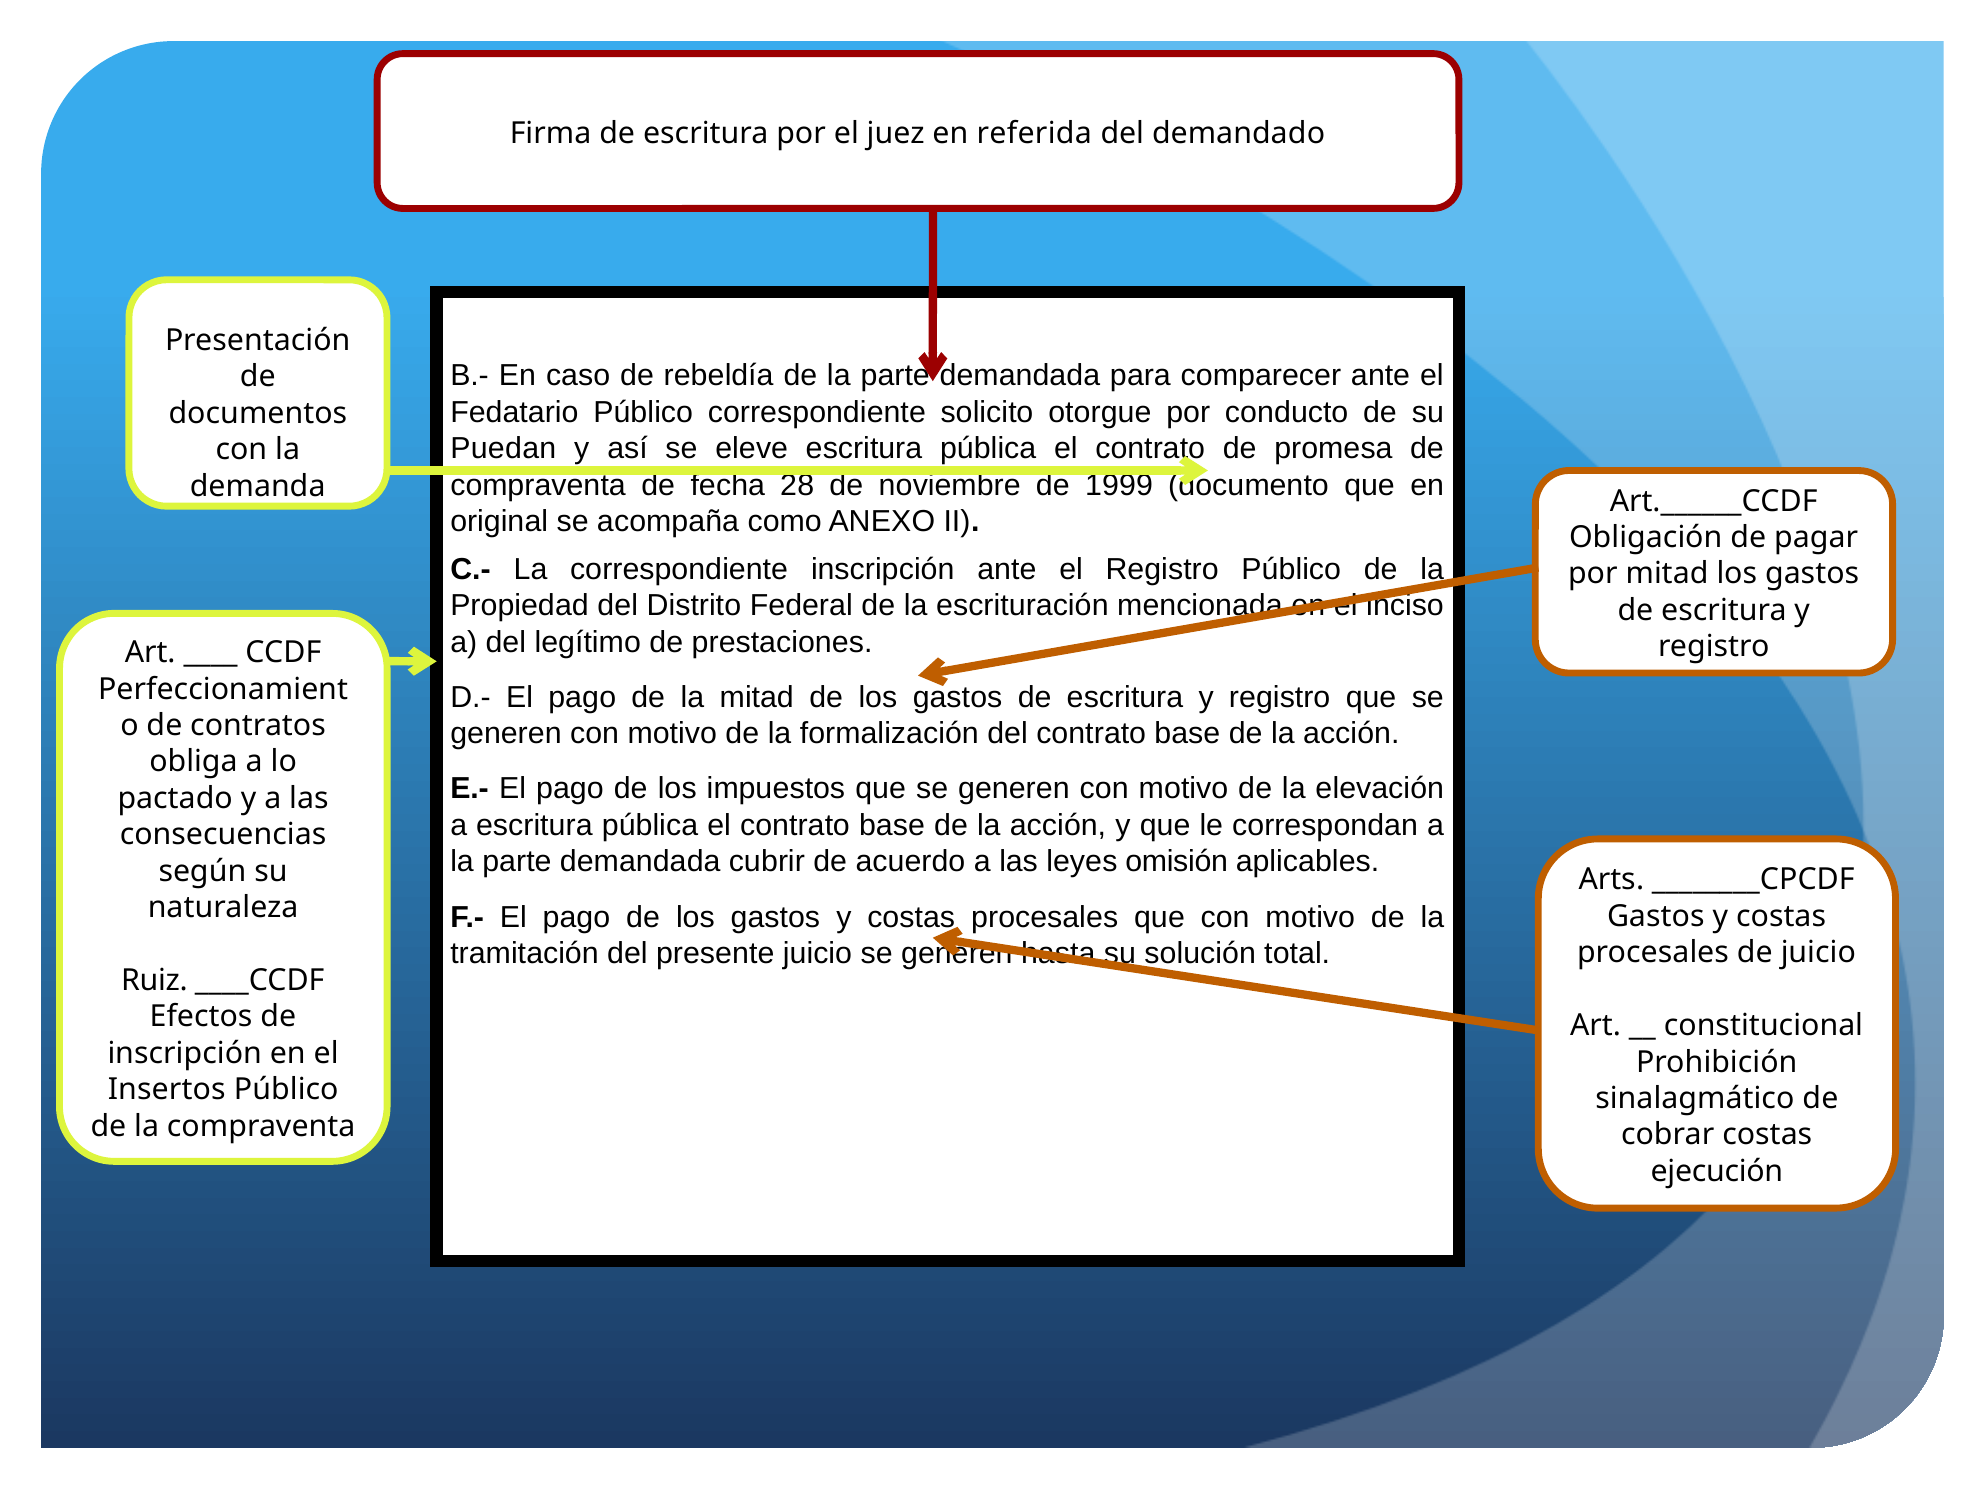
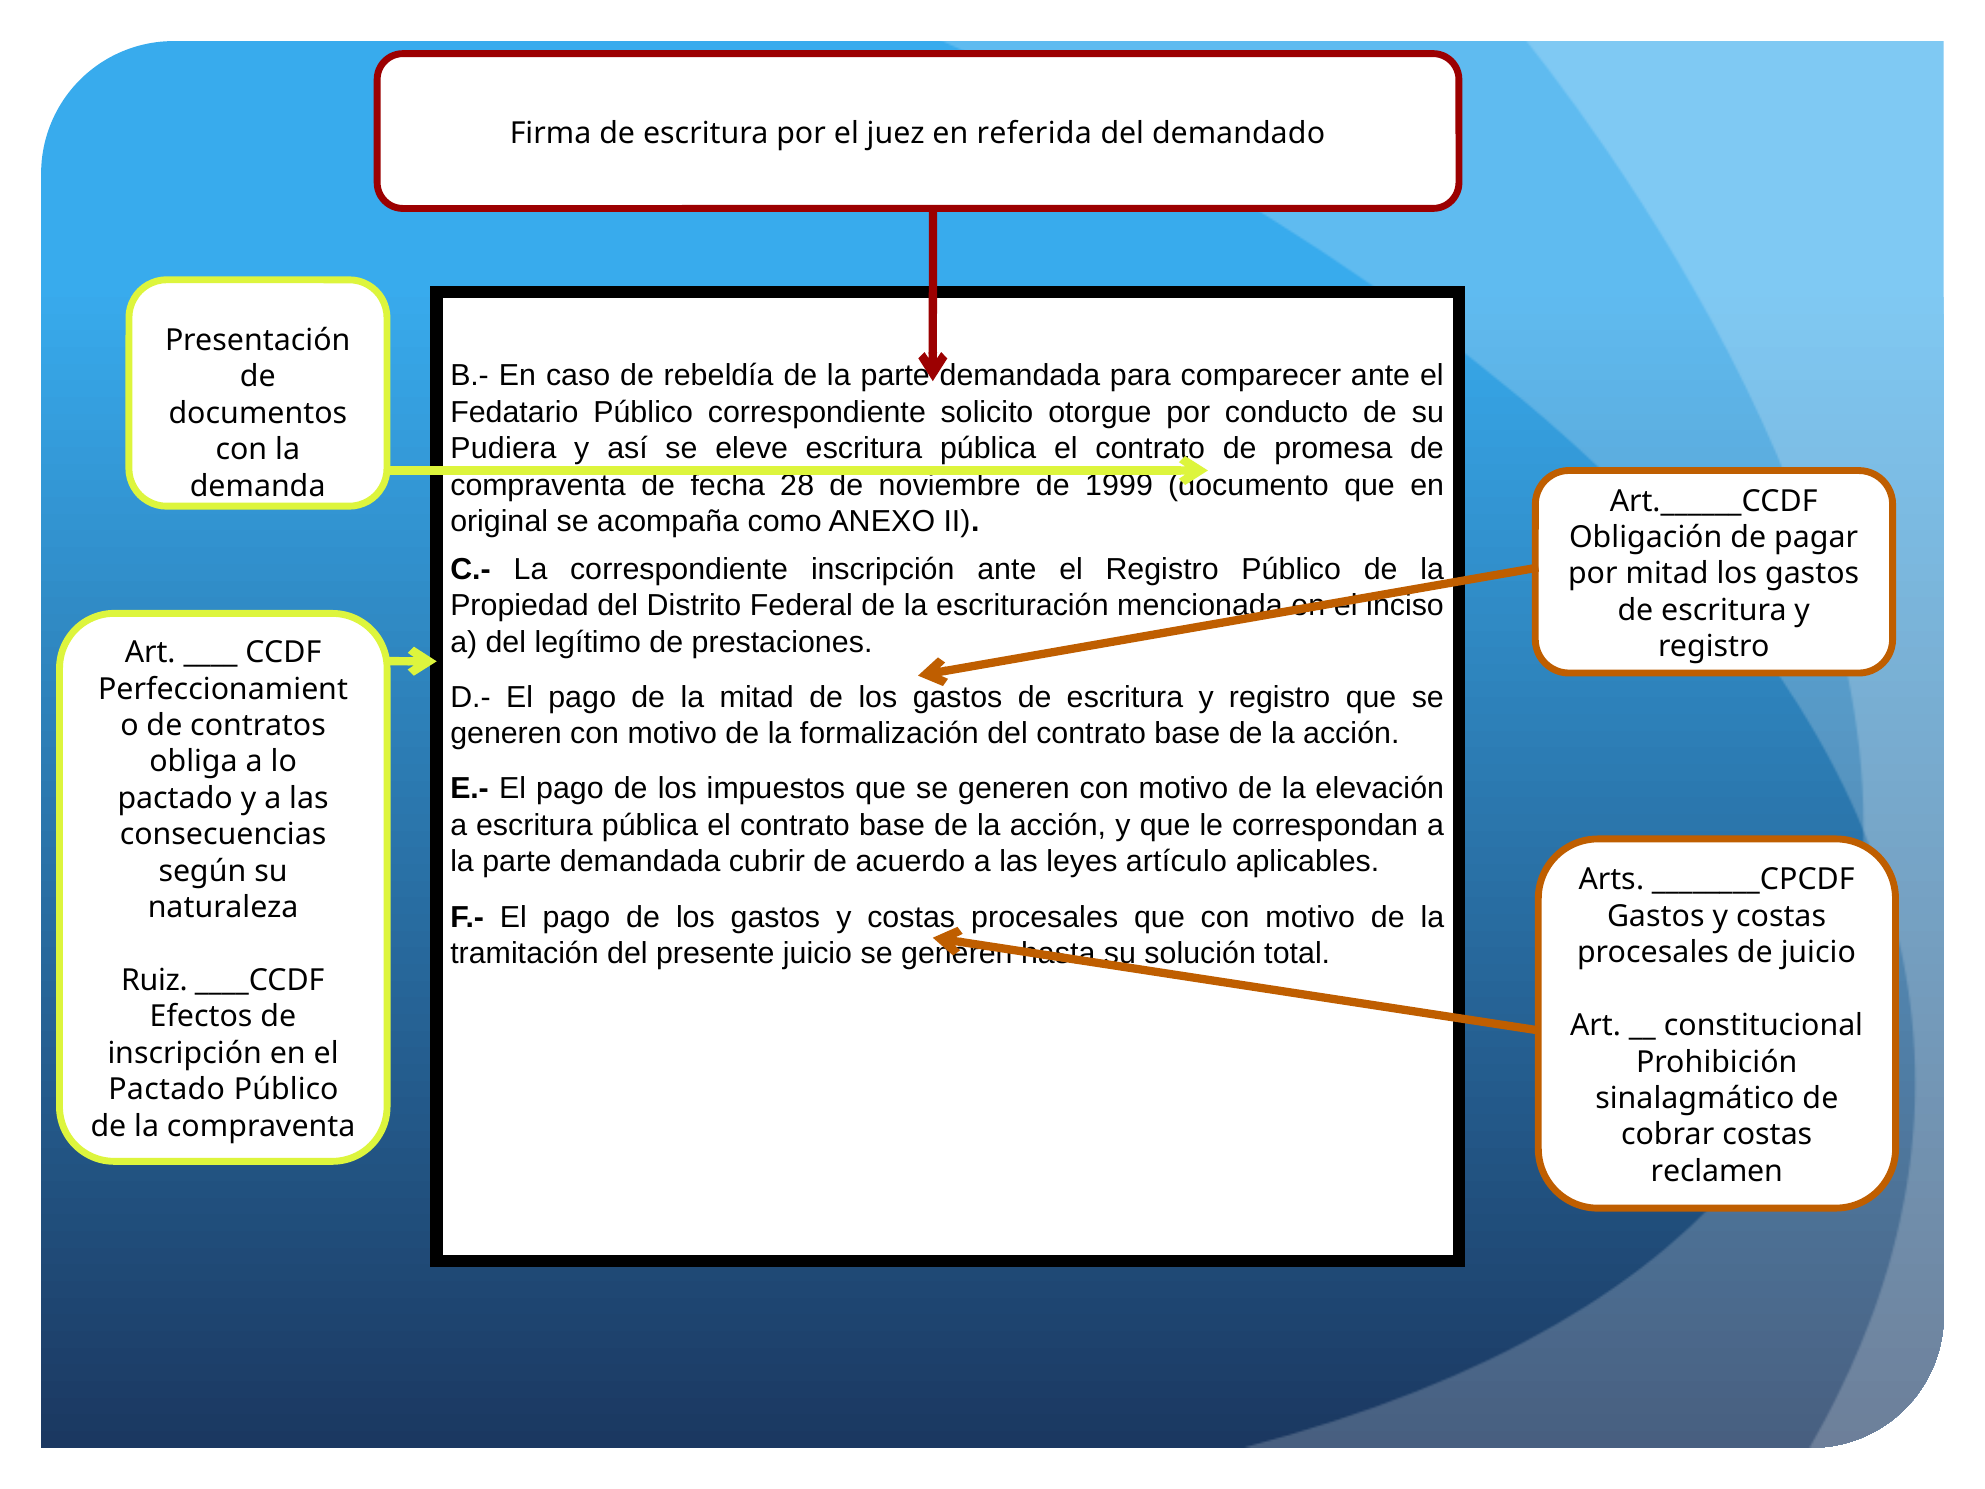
Puedan: Puedan -> Pudiera (503, 449)
omisión: omisión -> artículo (1176, 862)
Insertos: Insertos -> Pactado (167, 1090)
ejecución: ejecución -> reclamen (1717, 1171)
